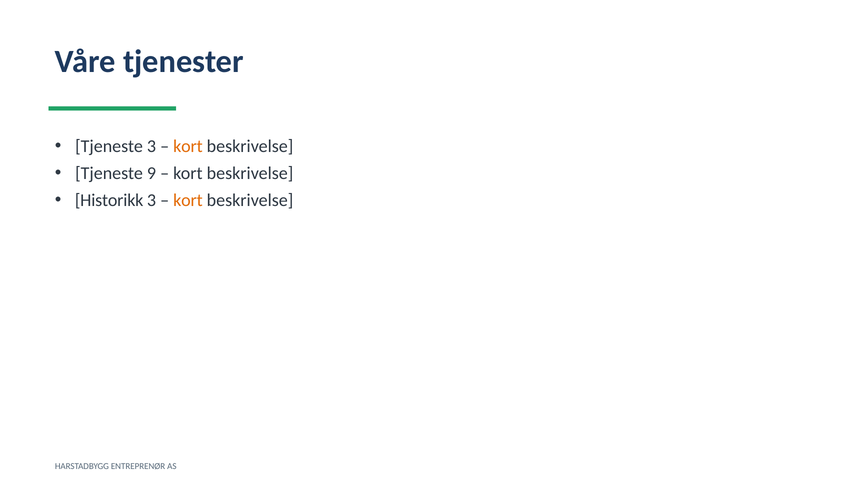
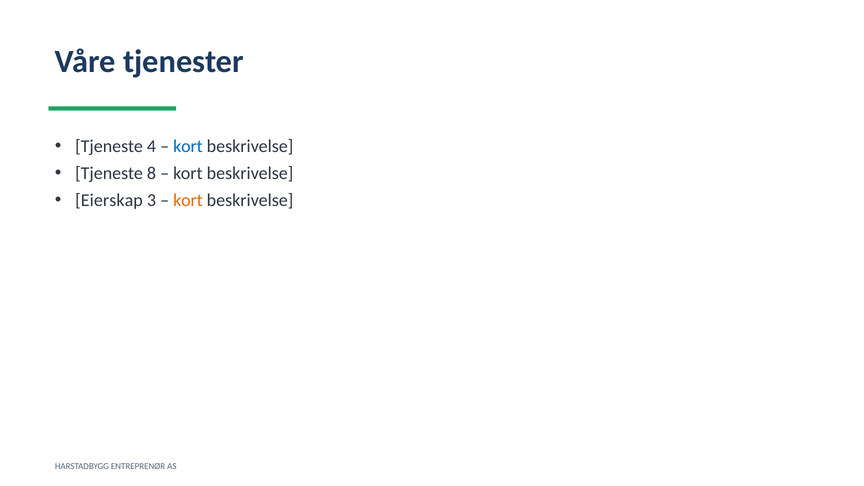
Tjeneste 3: 3 -> 4 (151, 146)
kort colour: orange -> blue (188, 146)
9: 9 -> 8 (151, 173)
Historikk: Historikk -> Eierskap (109, 200)
